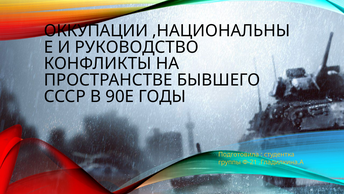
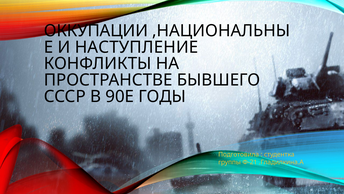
РУКОВОДСТВО: РУКОВОДСТВО -> НАСТУПЛЕНИЕ (137, 47)
